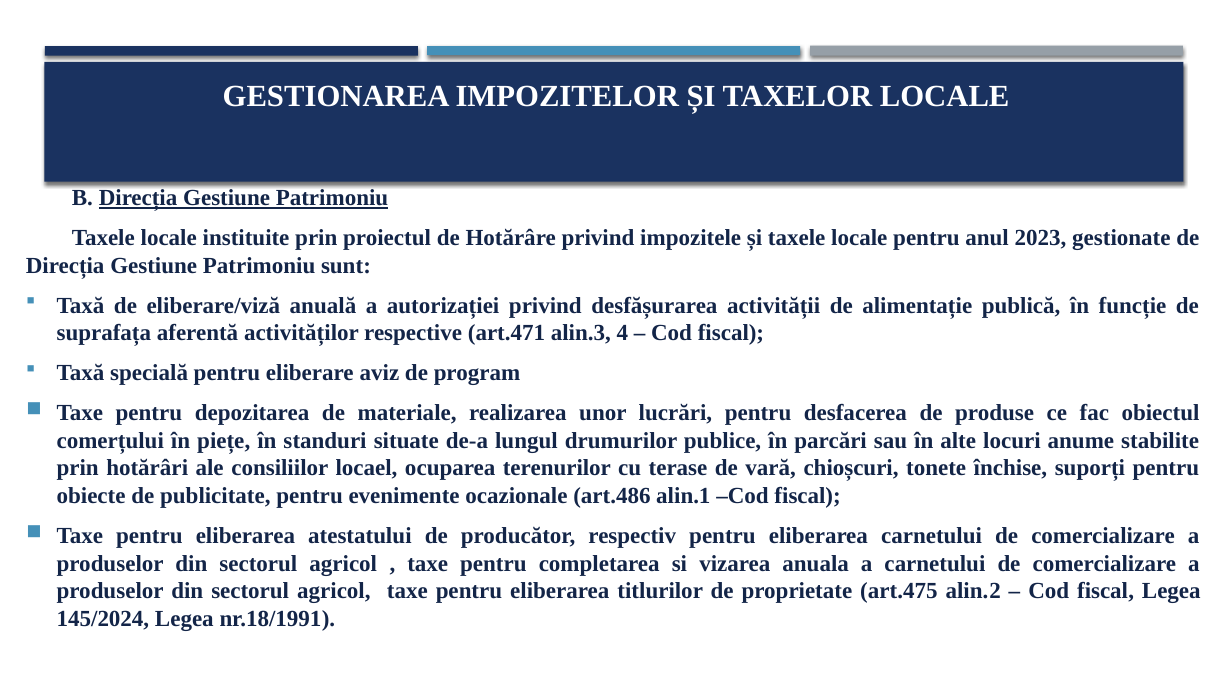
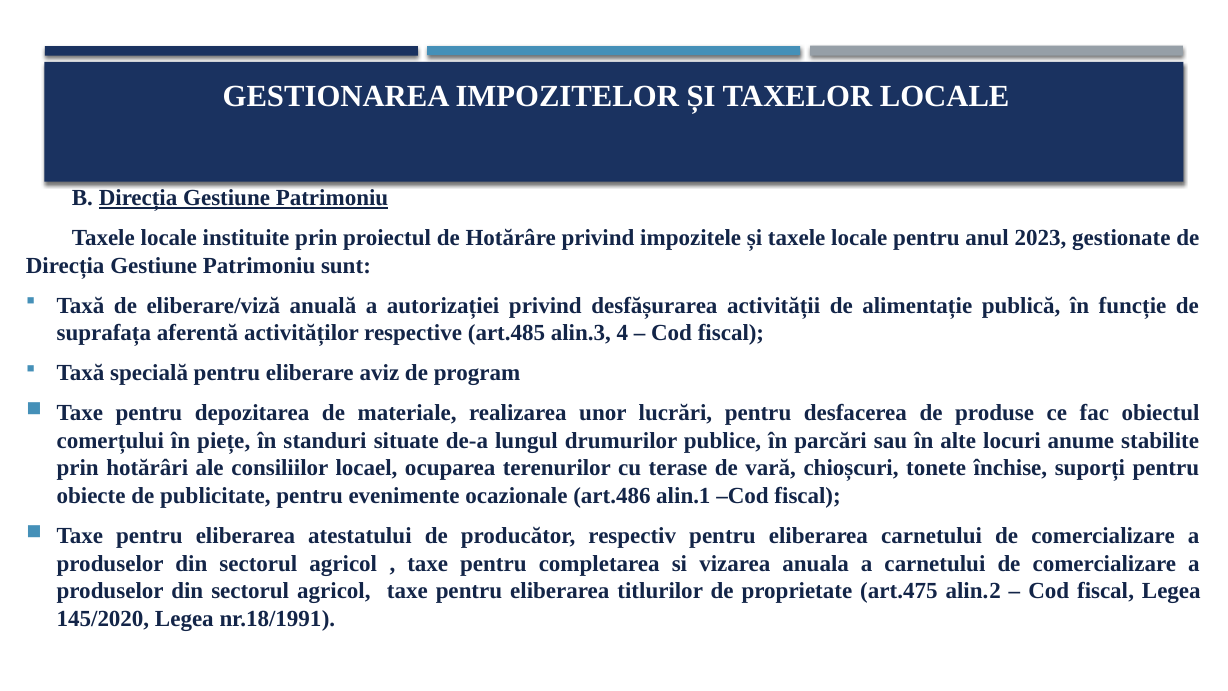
art.471: art.471 -> art.485 (506, 333)
145/2024: 145/2024 -> 145/2020 (103, 619)
